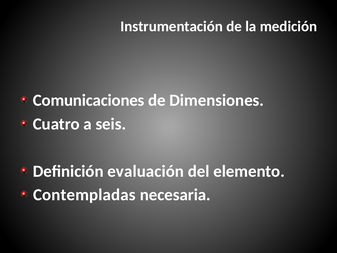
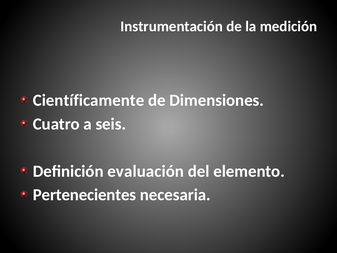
Comunicaciones: Comunicaciones -> Científicamente (89, 100)
Contempladas: Contempladas -> Pertenecientes (84, 195)
